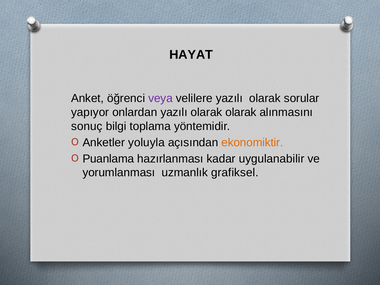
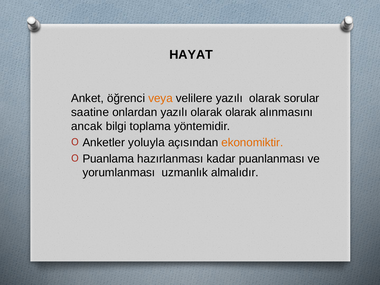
veya colour: purple -> orange (161, 98)
yapıyor: yapıyor -> saatine (90, 112)
sonuç: sonuç -> ancak (87, 126)
uygulanabilir: uygulanabilir -> puanlanması (272, 159)
grafiksel: grafiksel -> almalıdır (235, 173)
